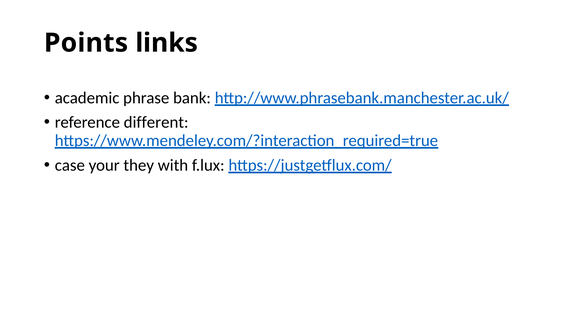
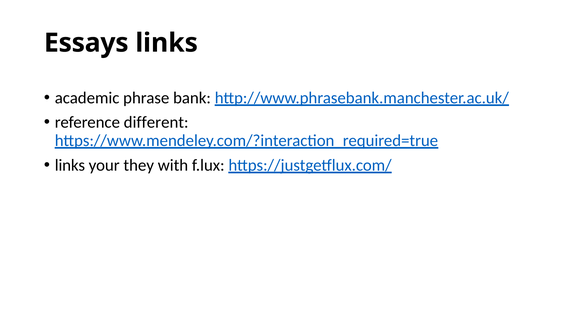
Points: Points -> Essays (86, 43)
case: case -> links (70, 165)
